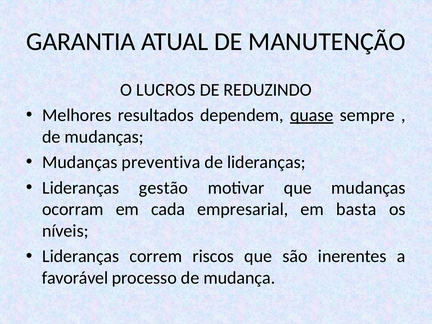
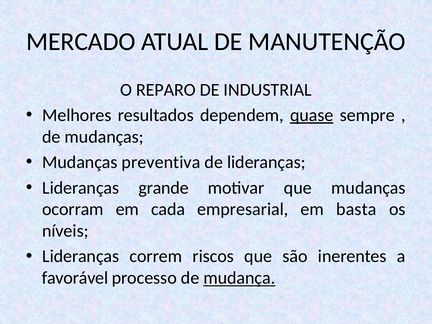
GARANTIA: GARANTIA -> MERCADO (81, 42)
LUCROS: LUCROS -> REPARO (166, 90)
REDUZINDO: REDUZINDO -> INDUSTRIAL (268, 90)
gestão: gestão -> grande (164, 188)
mudança underline: none -> present (239, 278)
